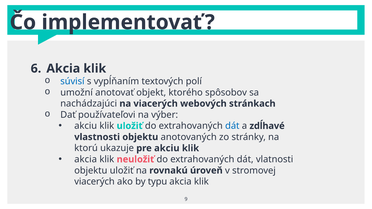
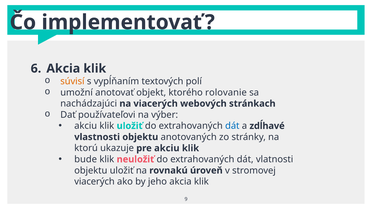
súvisí colour: blue -> orange (72, 81)
spôsobov: spôsobov -> rolovanie (226, 93)
akcia: akcia -> bude (86, 160)
typu: typu -> jeho (157, 182)
